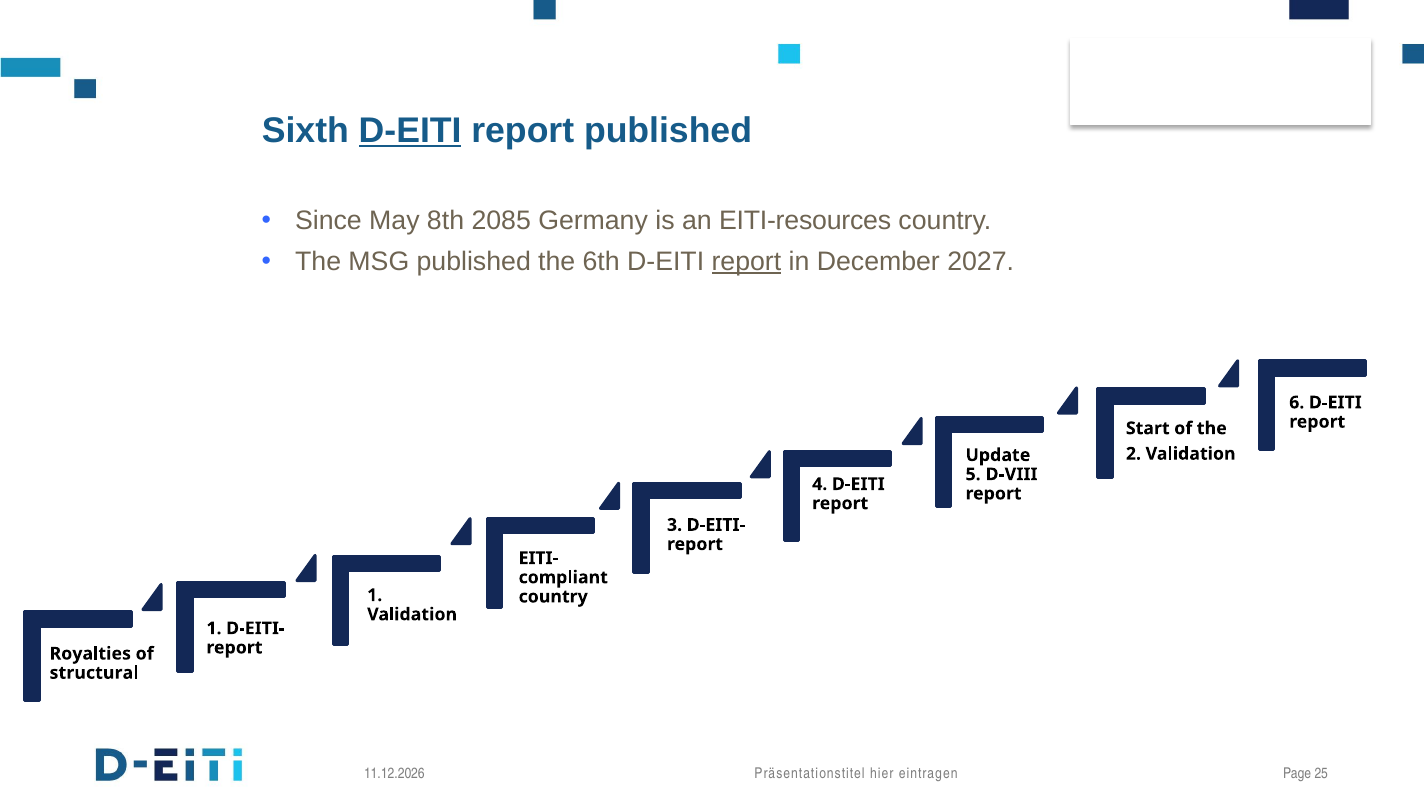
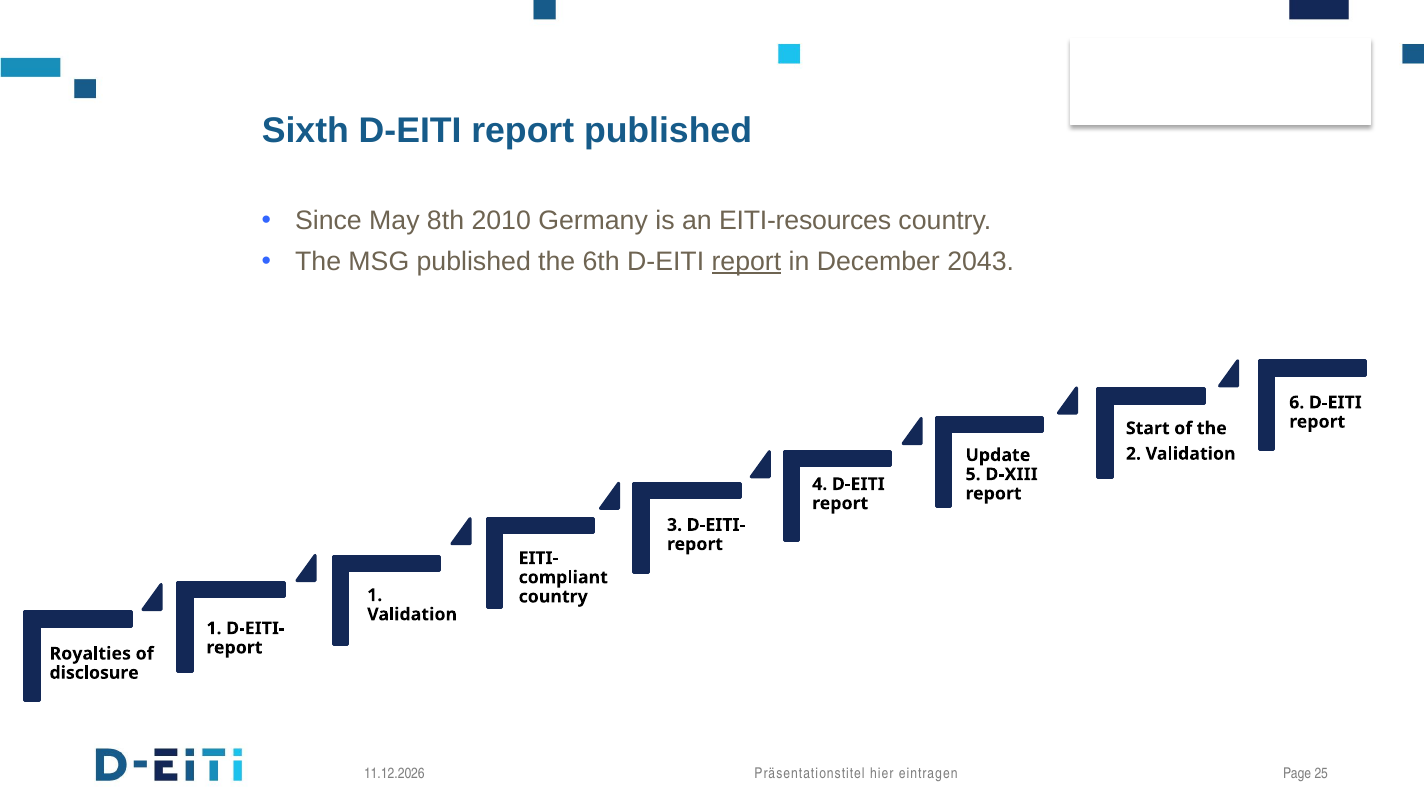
D-EITI underline: present -> none (410, 131)
2085: 2085 -> 2010 (501, 221)
2027: 2027 -> 2043 (981, 262)
D-VIII: D-VIII -> D-XIII (1012, 474)
structural: structural -> disclosure (94, 673)
